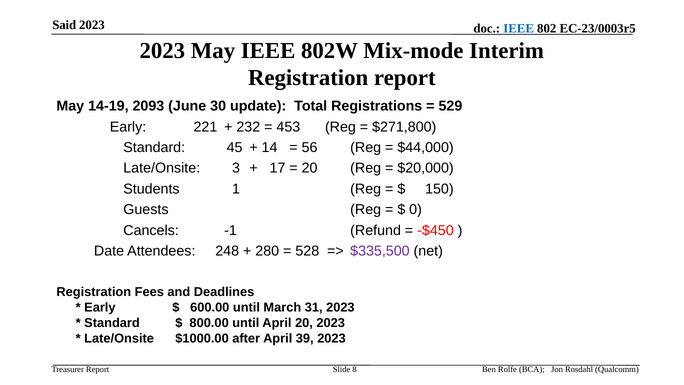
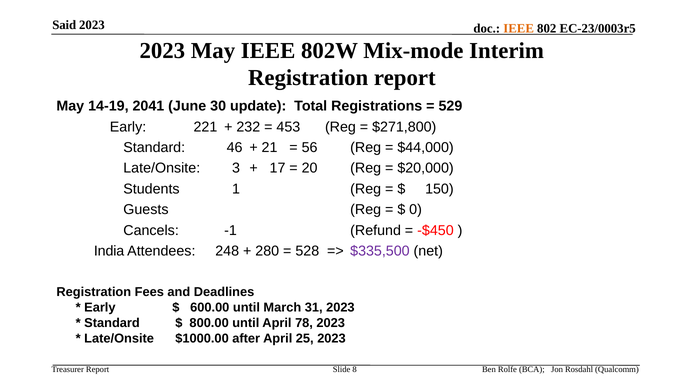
IEEE colour: blue -> orange (519, 29)
2093: 2093 -> 2041 (148, 106)
45: 45 -> 46 (235, 148)
14: 14 -> 21 (270, 148)
Date: Date -> India (109, 251)
April 20: 20 -> 78 (304, 323)
39: 39 -> 25 (305, 338)
